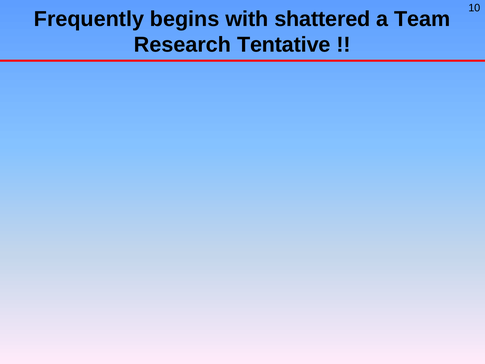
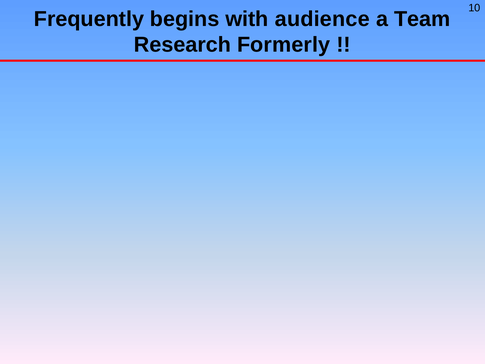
shattered: shattered -> audience (322, 19)
Tentative: Tentative -> Formerly (284, 45)
